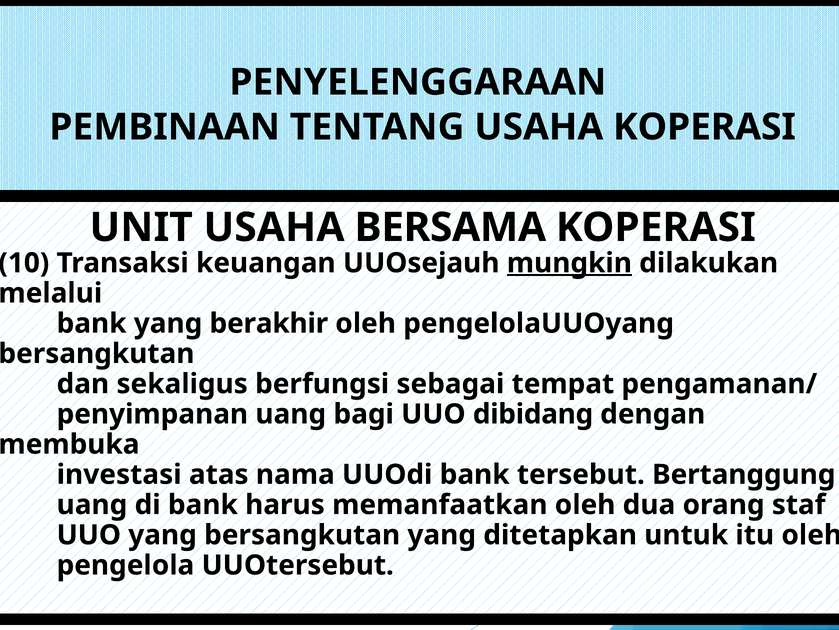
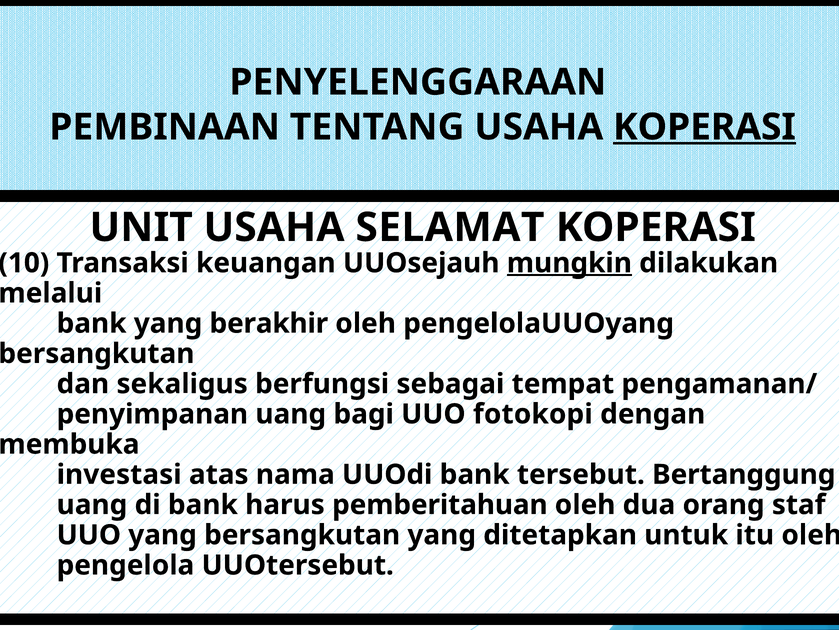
KOPERASI underline: none -> present (704, 127)
BERSAMA: BERSAMA -> SELAMAT (450, 227)
dibidang: dibidang -> fotokopi (533, 414)
memanfaatkan: memanfaatkan -> pemberitahuan (440, 504)
